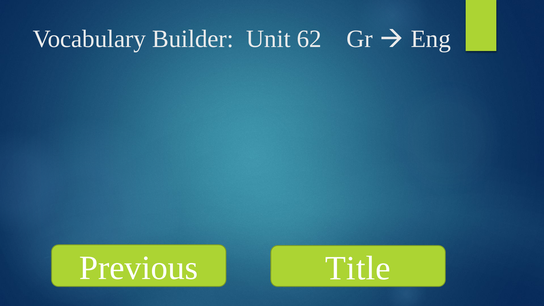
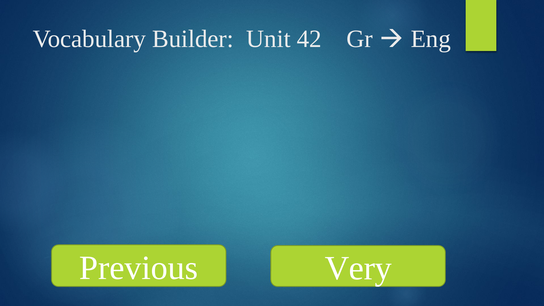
62: 62 -> 42 (309, 39)
Title: Title -> Very (358, 268)
